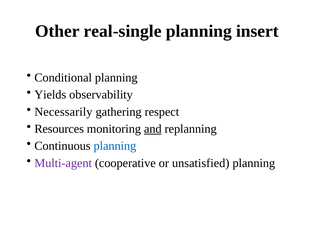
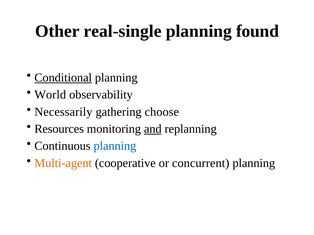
insert: insert -> found (257, 31)
Conditional underline: none -> present (63, 78)
Yields: Yields -> World (50, 95)
respect: respect -> choose (162, 112)
Multi-agent colour: purple -> orange (63, 163)
unsatisfied: unsatisfied -> concurrent (201, 163)
